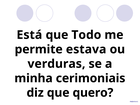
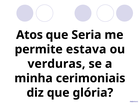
Está: Está -> Atos (29, 35)
Todo: Todo -> Seria (86, 35)
quero: quero -> glória (93, 93)
